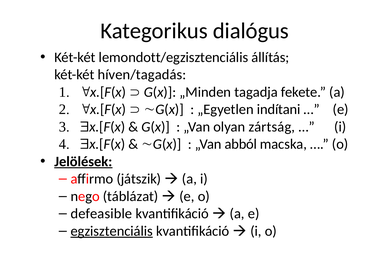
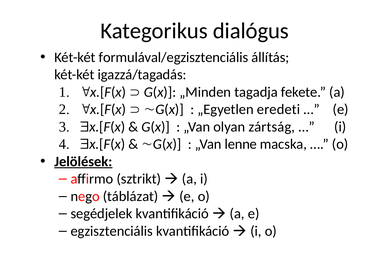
lemondott/egzisztenciális: lemondott/egzisztenciális -> formulával/egzisztenciális (173, 57)
híven/tagadás: híven/tagadás -> igazzá/tagadás (142, 75)
indítani: indítani -> eredeti (279, 109)
abból: abból -> lenne (241, 144)
játszik: játszik -> sztrikt (139, 179)
defeasible: defeasible -> segédjelek (101, 214)
egzisztenciális underline: present -> none (112, 231)
